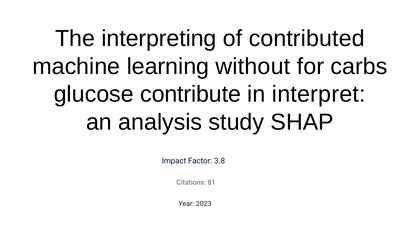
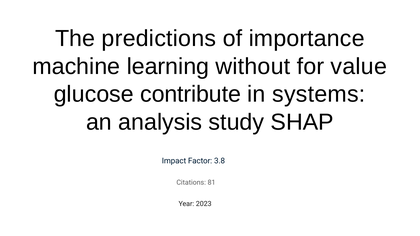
interpreting: interpreting -> predictions (159, 39)
contributed: contributed -> importance (307, 39)
carbs: carbs -> value (359, 67)
interpret: interpret -> systems (319, 94)
